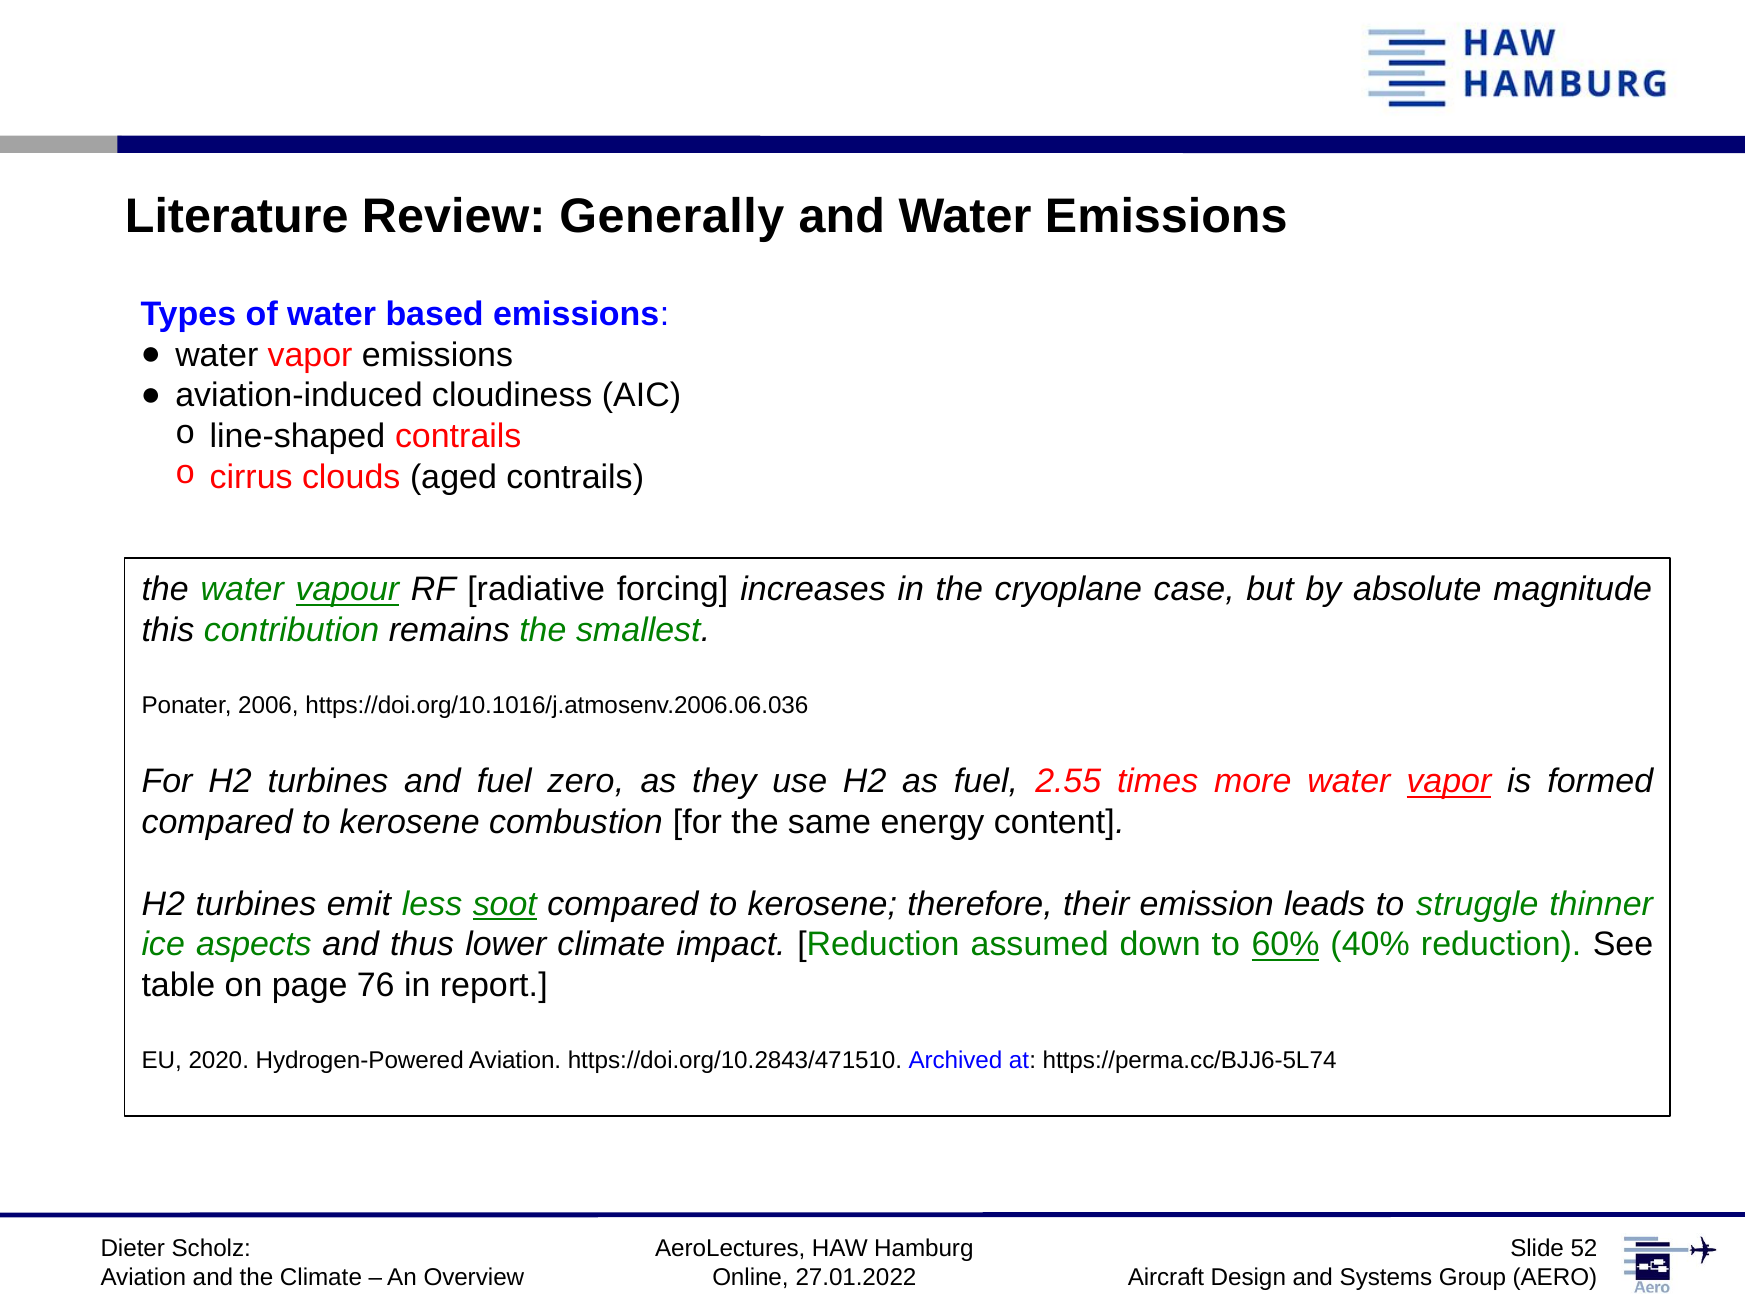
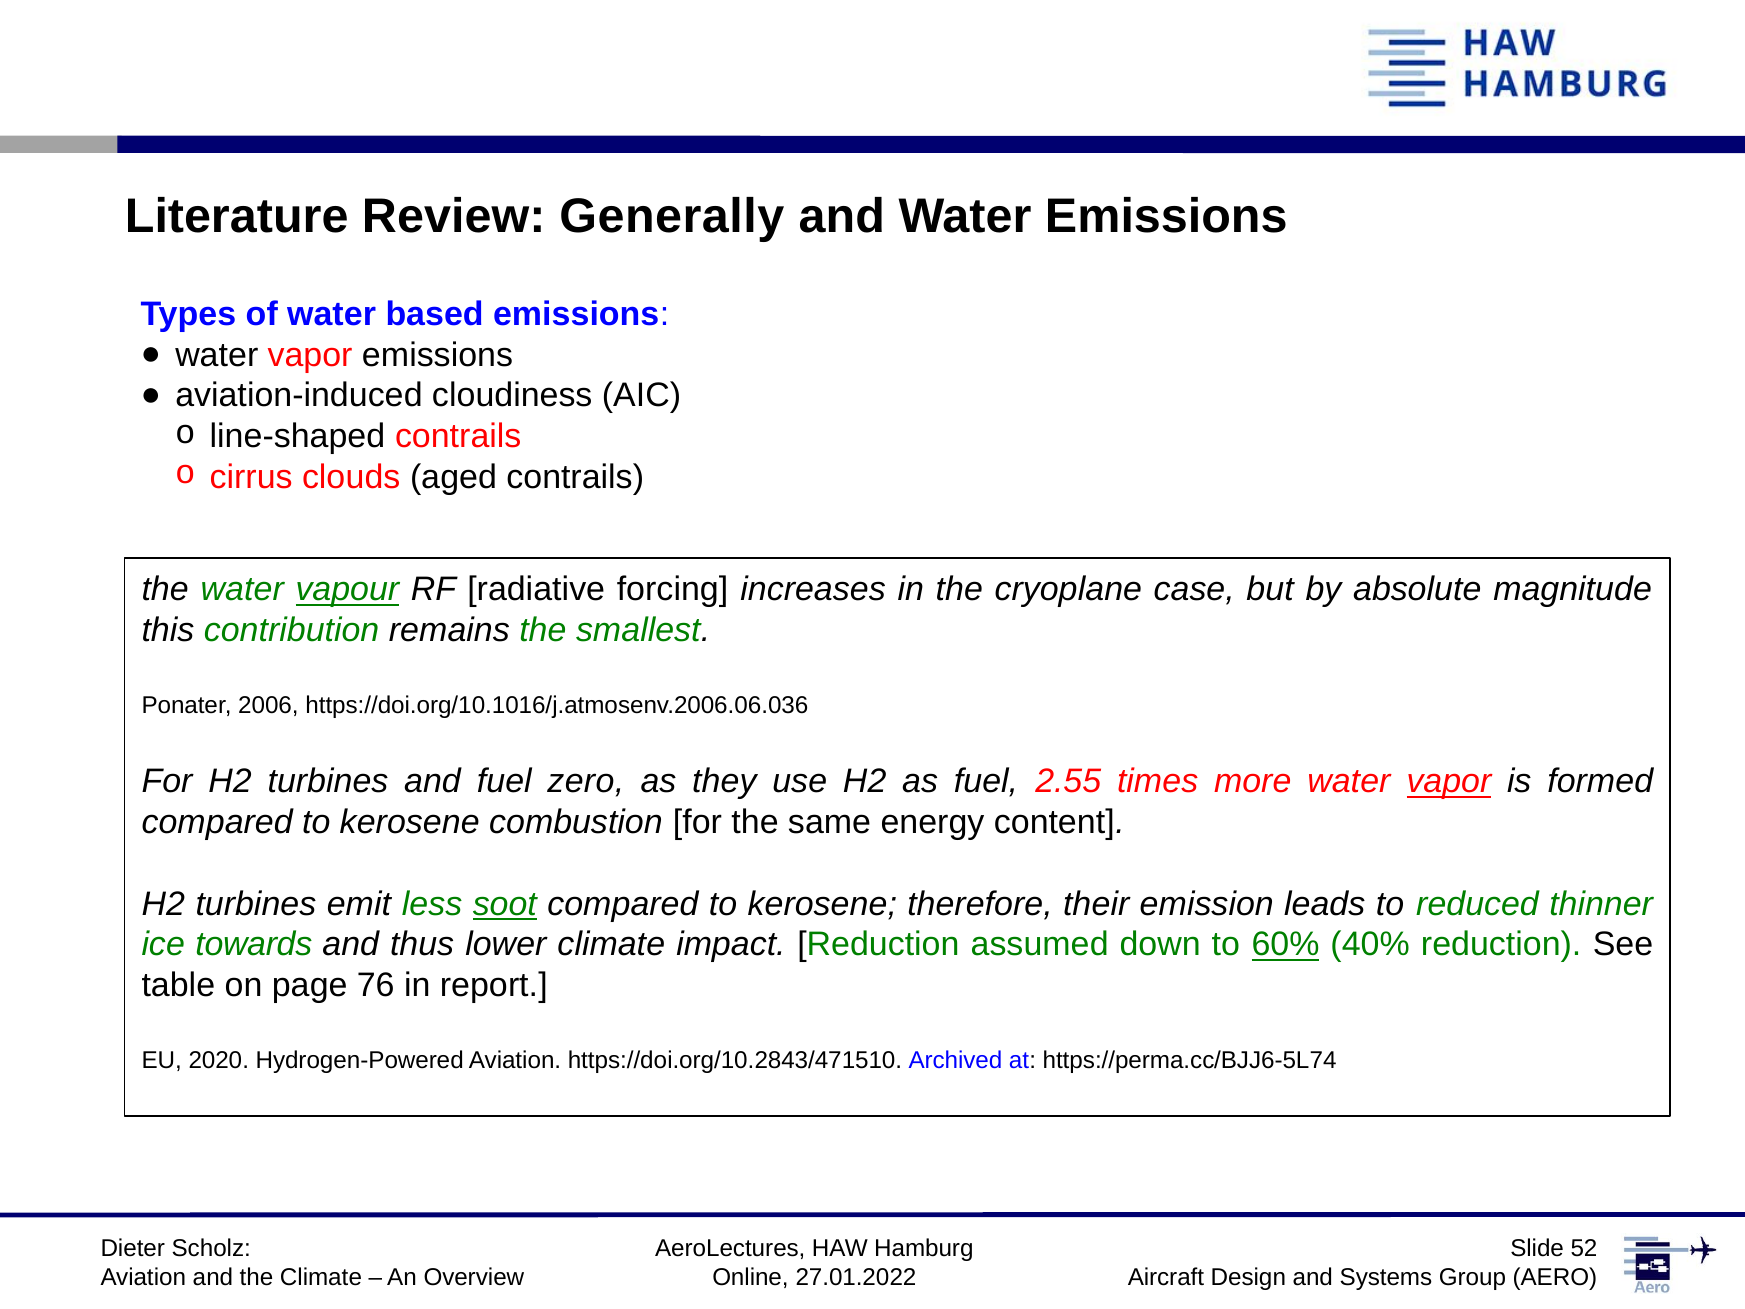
struggle: struggle -> reduced (1478, 904)
aspects: aspects -> towards (254, 944)
